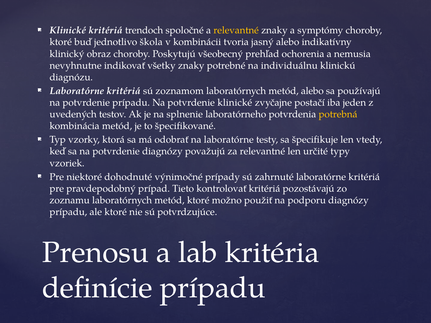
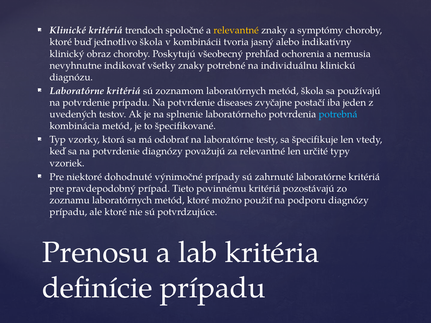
metód alebo: alebo -> škola (312, 91)
potvrdenie klinické: klinické -> diseases (235, 103)
potrebná colour: yellow -> light blue (338, 115)
kontrolovať: kontrolovať -> povinnému (221, 189)
